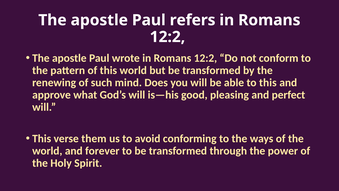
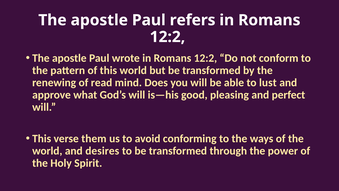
such: such -> read (102, 82)
to this: this -> lust (268, 82)
forever: forever -> desires (102, 151)
